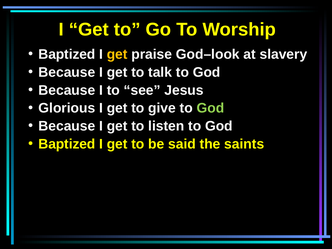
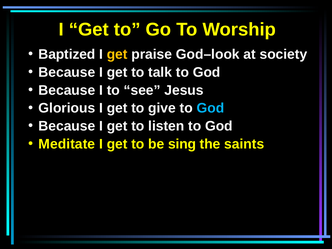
slavery: slavery -> society (283, 54)
God colour: light green -> light blue (210, 108)
Baptized: Baptized -> Meditate (67, 144)
said: said -> sing (182, 144)
